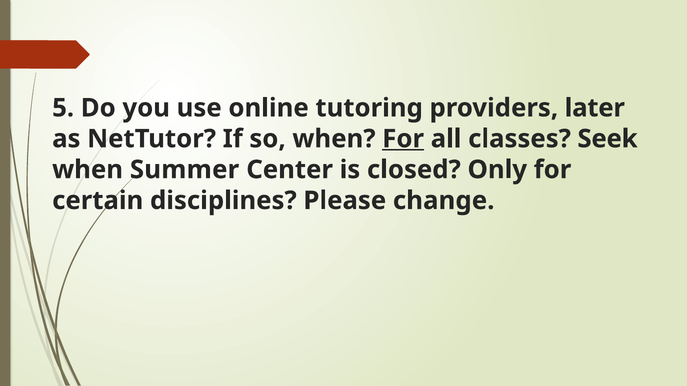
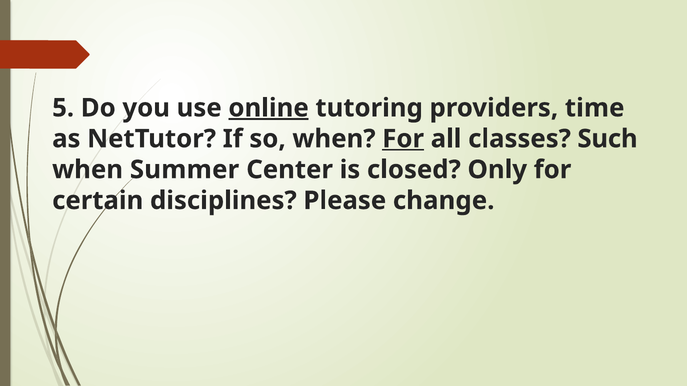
online underline: none -> present (269, 108)
later: later -> time (595, 108)
Seek: Seek -> Such (608, 139)
